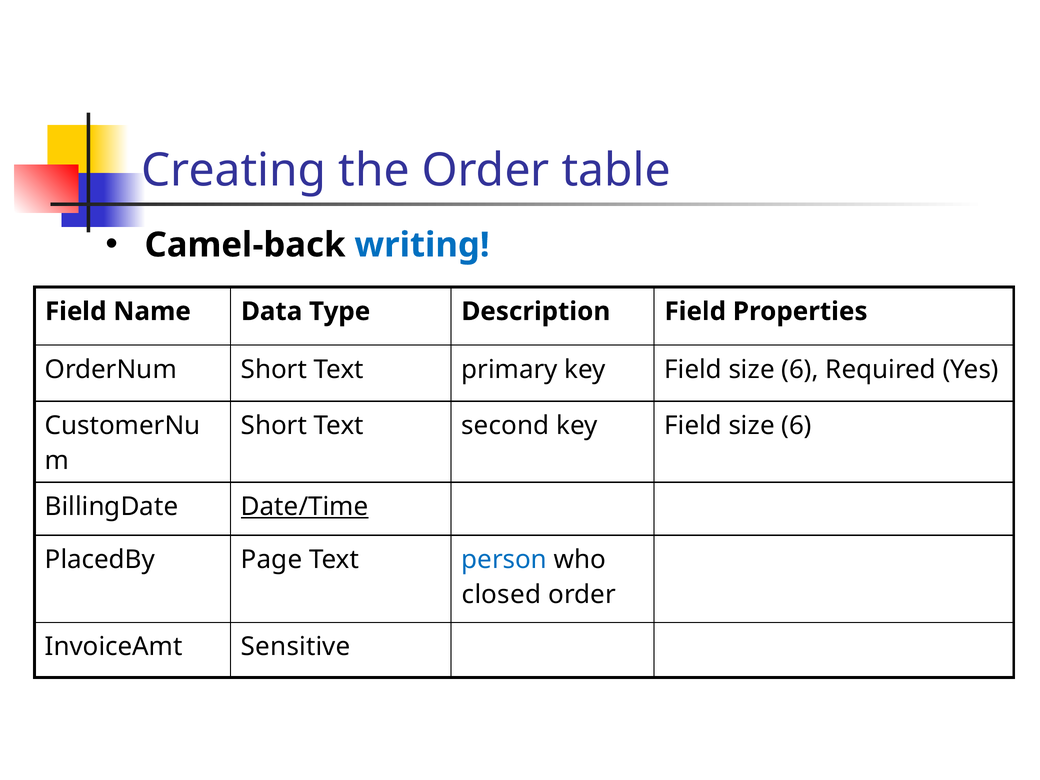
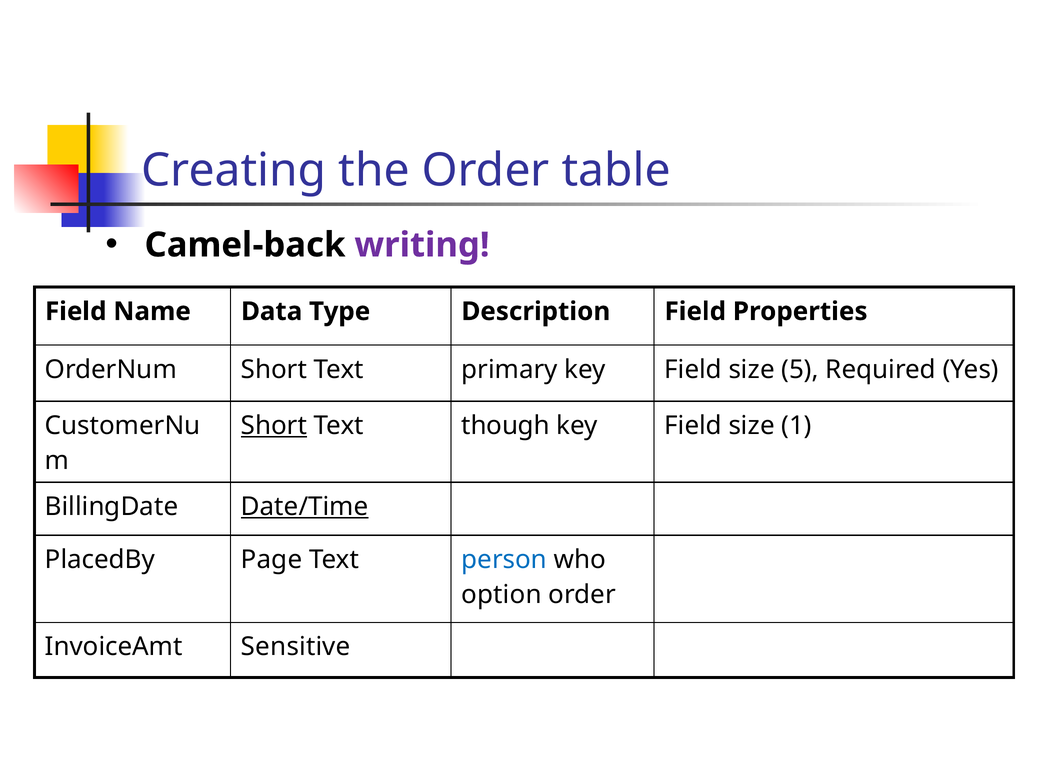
writing colour: blue -> purple (422, 245)
6: 6 -> 5 (800, 369)
Short underline: none -> present (274, 425)
second: second -> though (506, 425)
6: 6 -> 1 (797, 425)
closed: closed -> option (502, 595)
